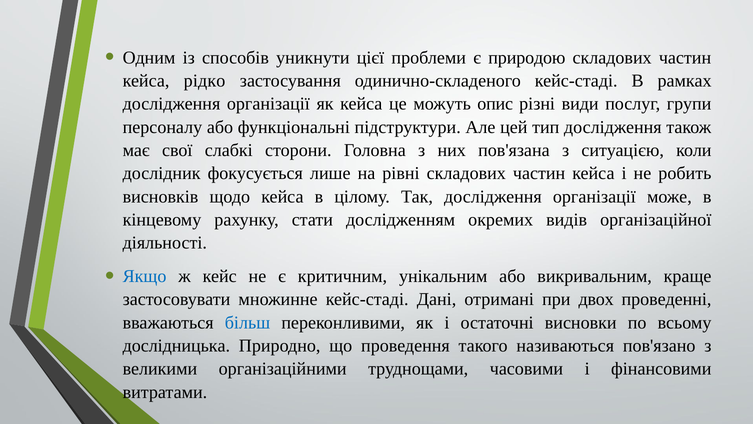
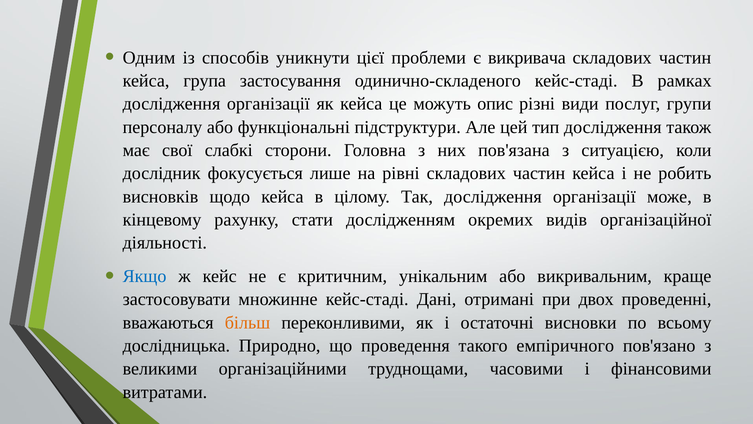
природою: природою -> викривача (527, 58)
рідко: рідко -> група (205, 81)
більш colour: blue -> orange (247, 322)
називаються: називаються -> емпіричного (565, 345)
